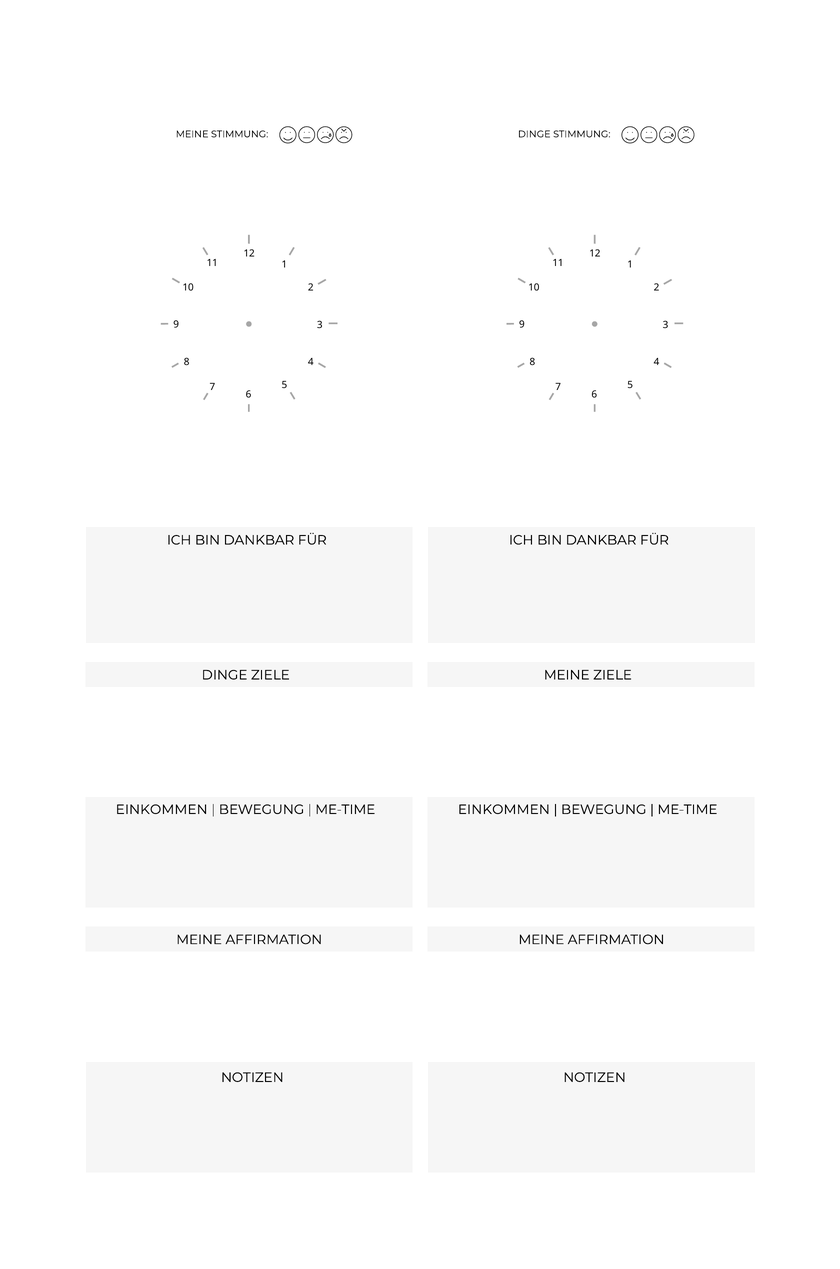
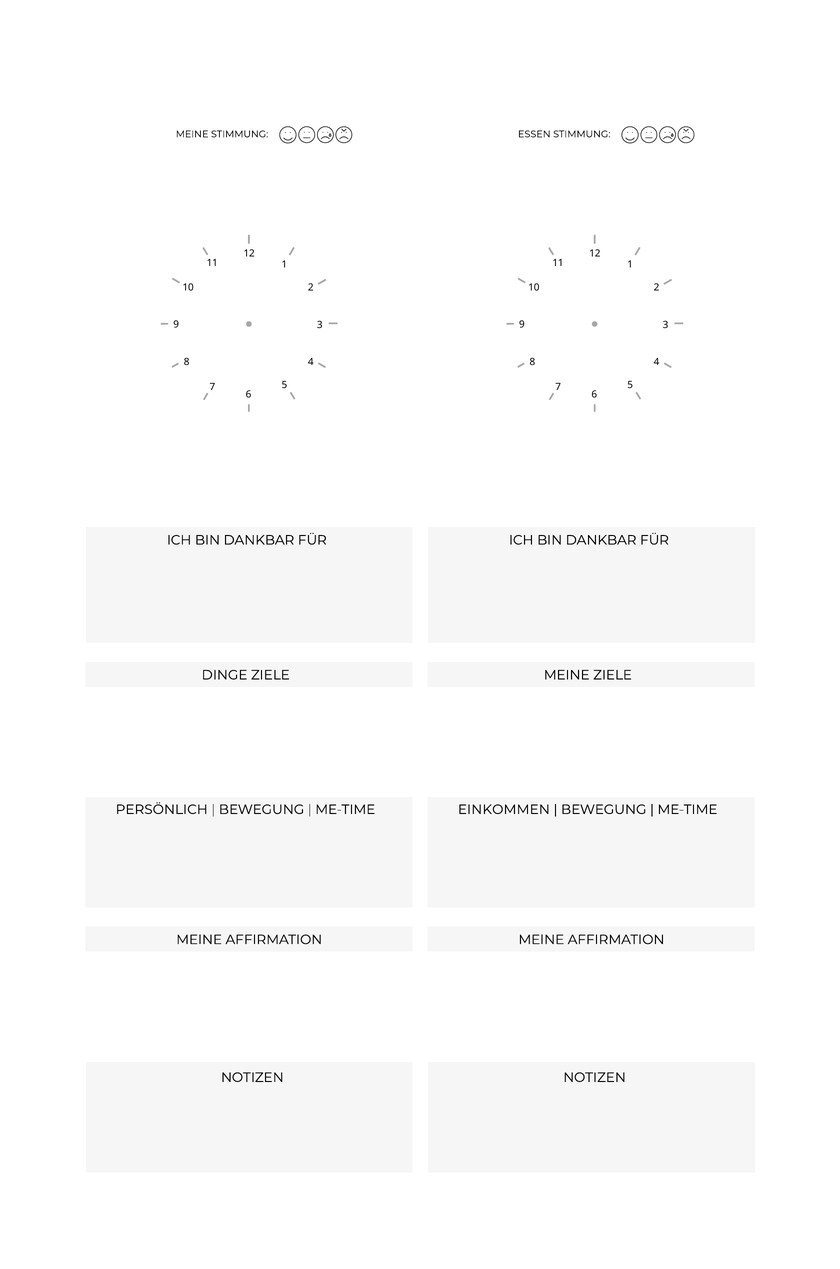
DINGE: DINGE -> ESSEN (534, 134)
EINKOMMEN: EINKOMMEN -> PERSÖNLICH (162, 810)
